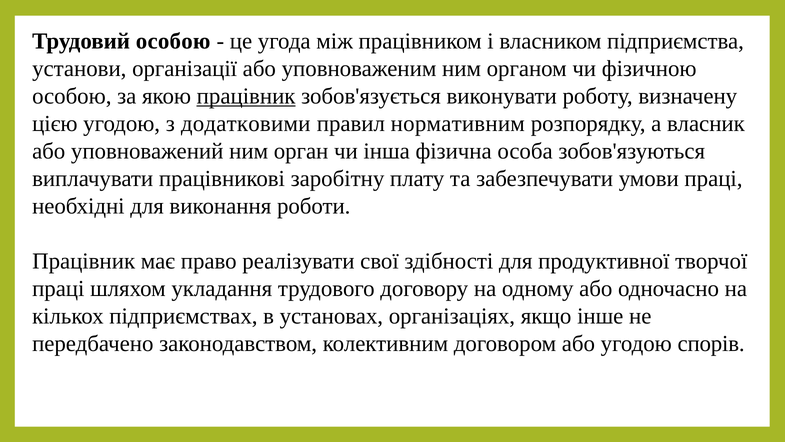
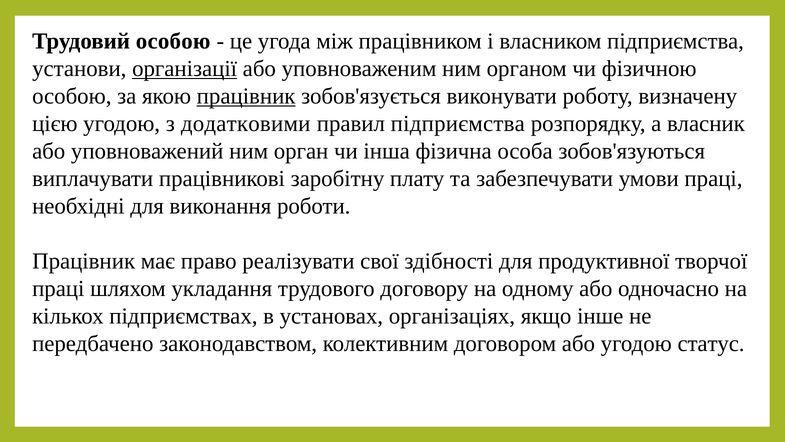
організації underline: none -> present (185, 69)
правил нормативним: нормативним -> підприємства (458, 124)
спорів: спорів -> статус (711, 343)
